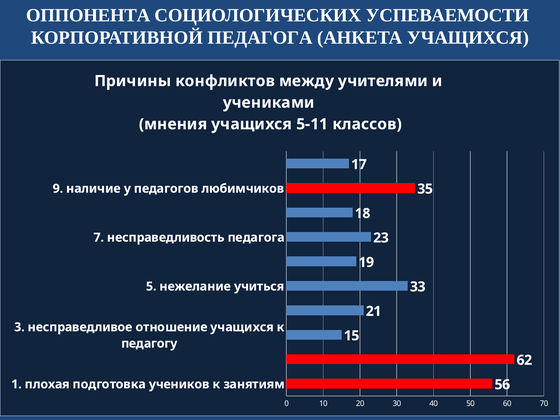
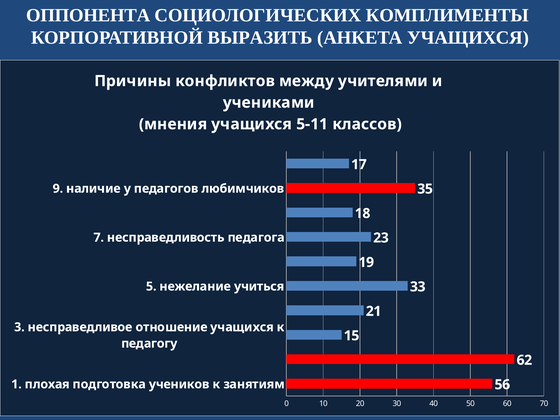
УСПЕВАЕМОСТИ: УСПЕВАЕМОСТИ -> КОМПЛИМЕНТЫ (447, 15)
КОРПОРАТИВНОЙ ПЕДАГОГА: ПЕДАГОГА -> ВЫРАЗИТЬ (260, 38)
